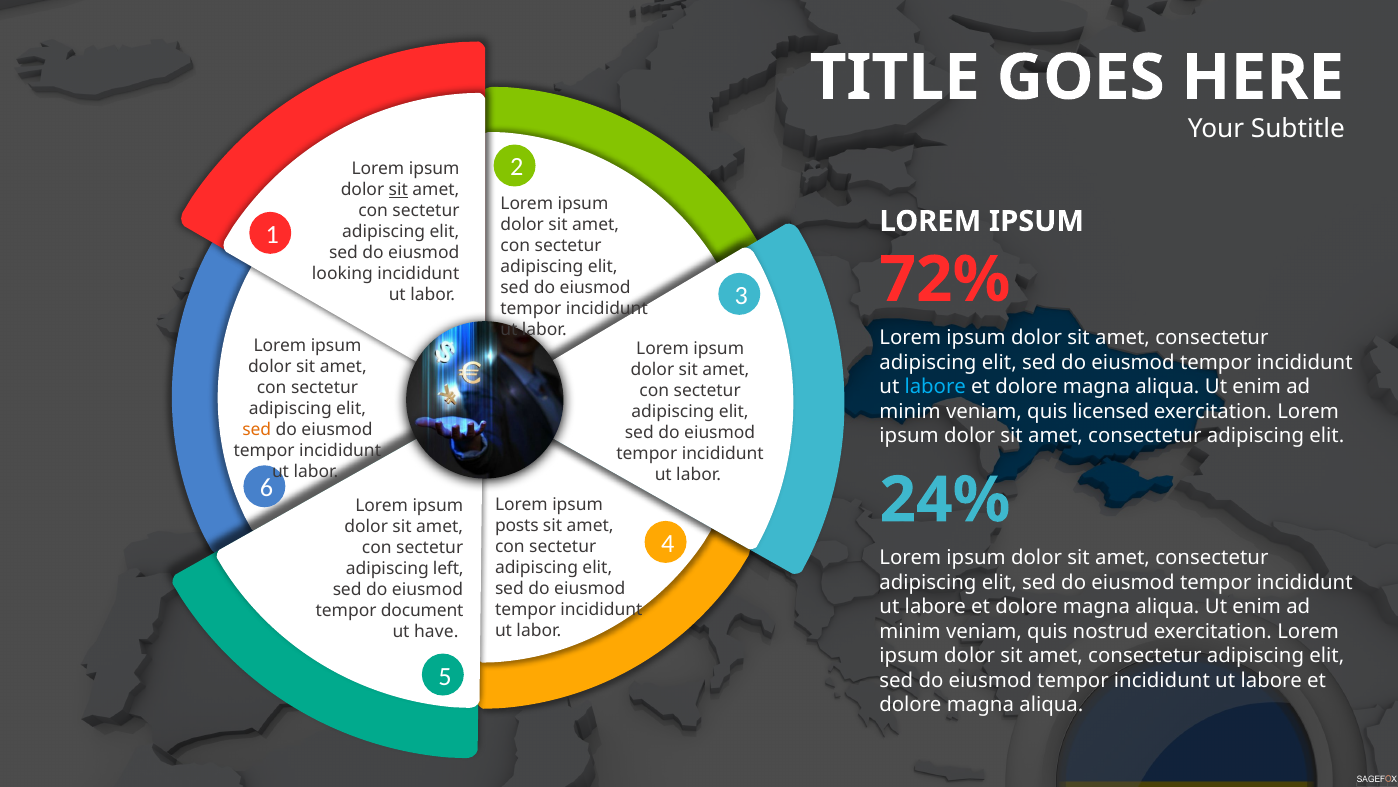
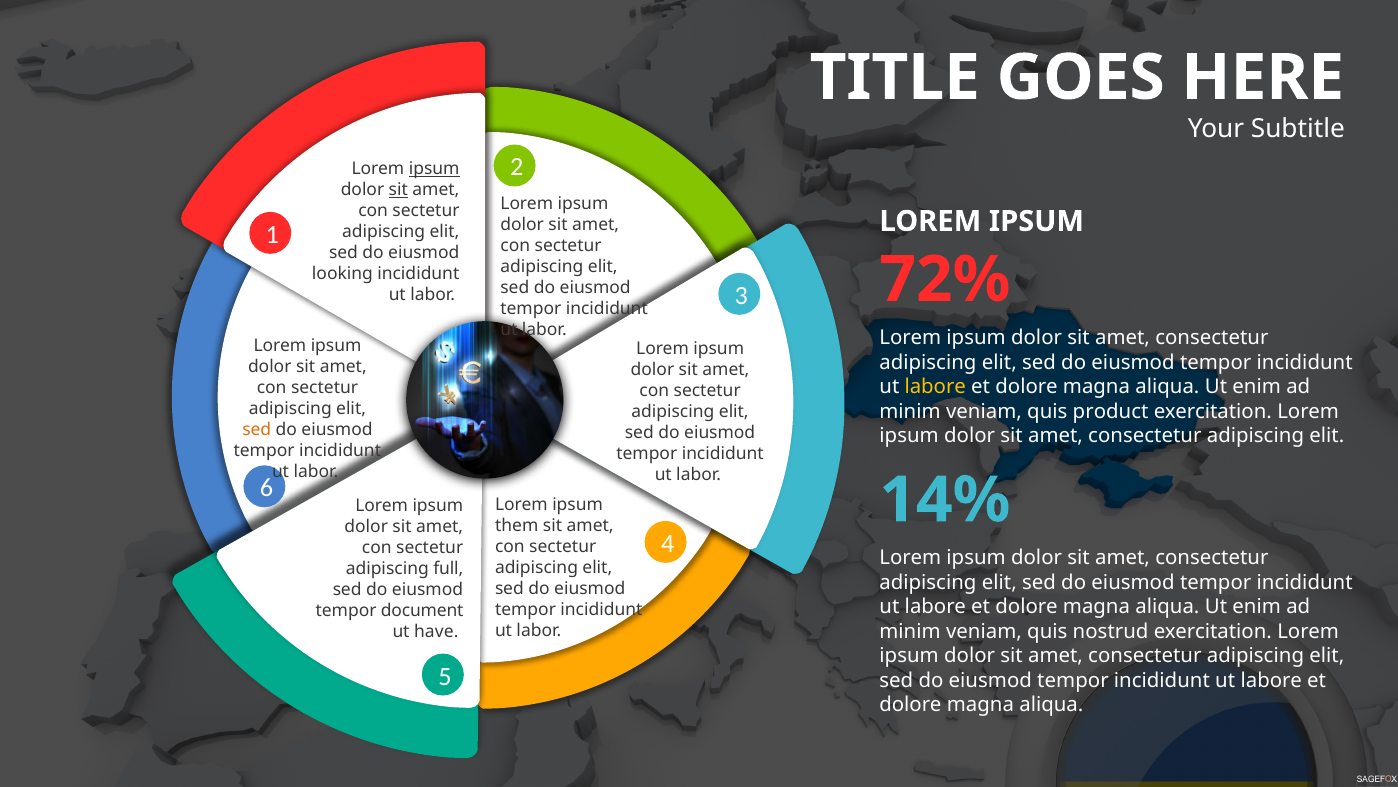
ipsum underline: none -> present (434, 169)
labore colour: light blue -> yellow (935, 387)
licensed: licensed -> product (1111, 411)
24%: 24% -> 14% (945, 500)
posts: posts -> them (517, 525)
left: left -> full (448, 569)
